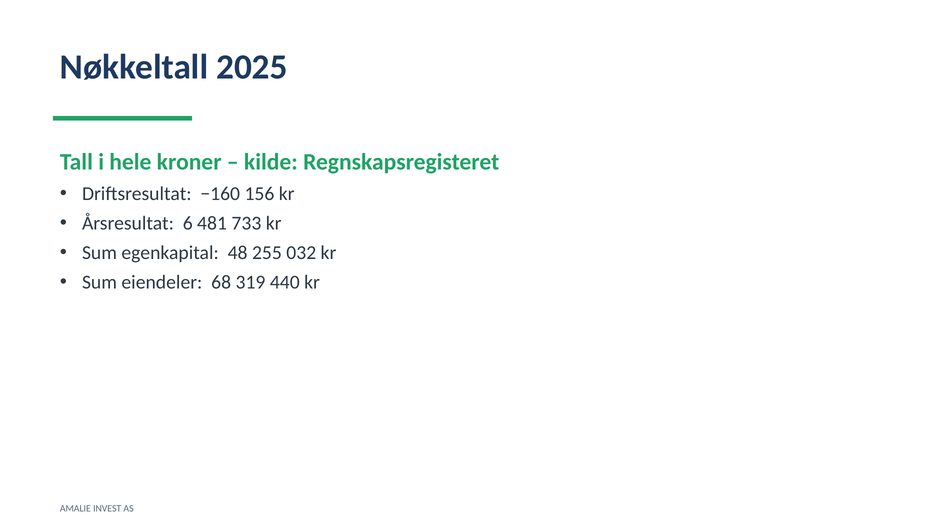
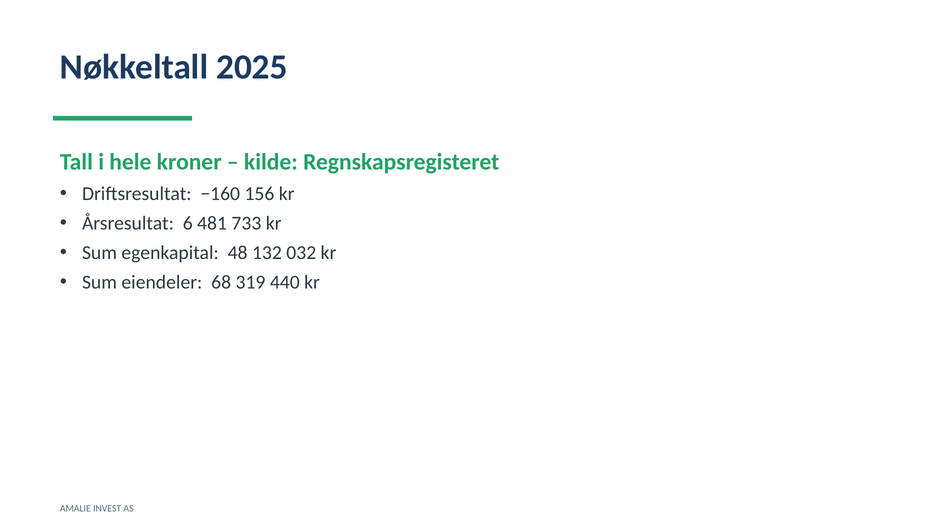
255: 255 -> 132 (267, 253)
